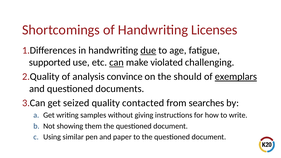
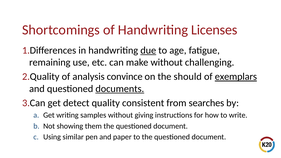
supported: supported -> remaining (50, 62)
can underline: present -> none (116, 62)
make violated: violated -> without (167, 62)
documents underline: none -> present (120, 89)
seized: seized -> detect (76, 103)
contacted: contacted -> consistent (143, 103)
